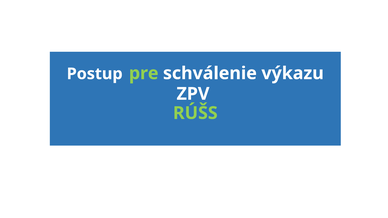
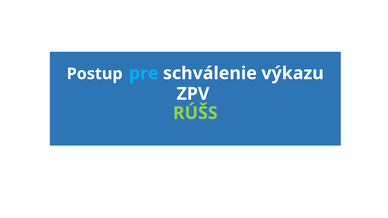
pre colour: light green -> light blue (144, 73)
